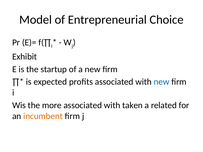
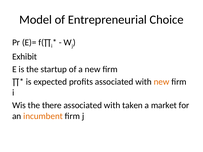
new colour: blue -> orange (162, 82)
more: more -> there (52, 105)
related: related -> market (164, 105)
